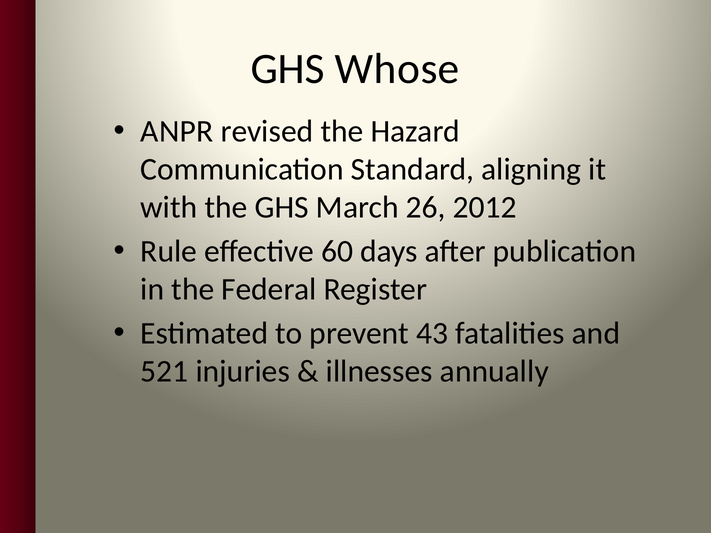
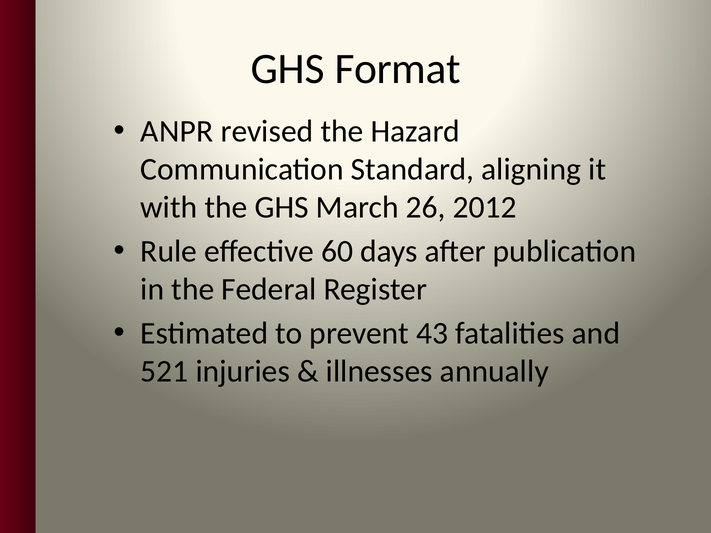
Whose: Whose -> Format (398, 69)
